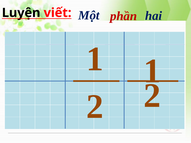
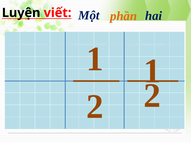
phần colour: red -> orange (124, 16)
